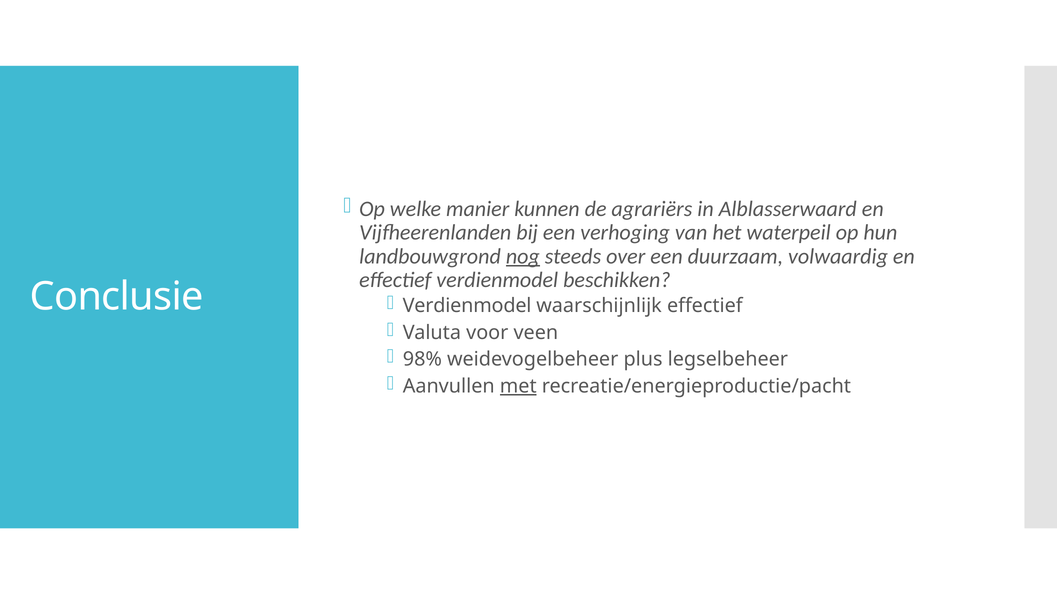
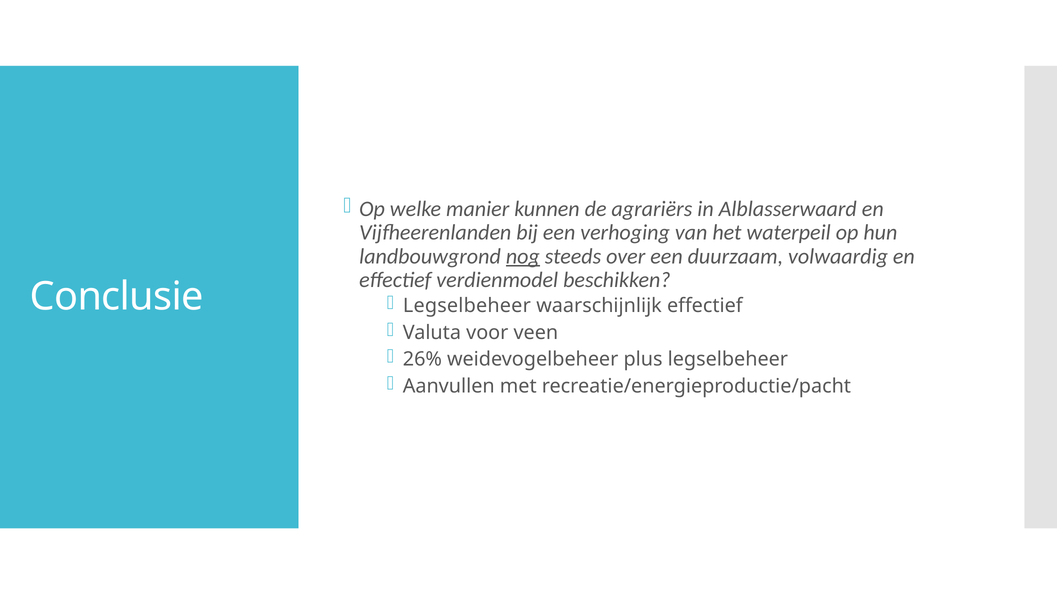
Verdienmodel: Verdienmodel -> Legselbeheer (467, 305)
98%: 98% -> 26% (422, 359)
met underline: present -> none (518, 386)
